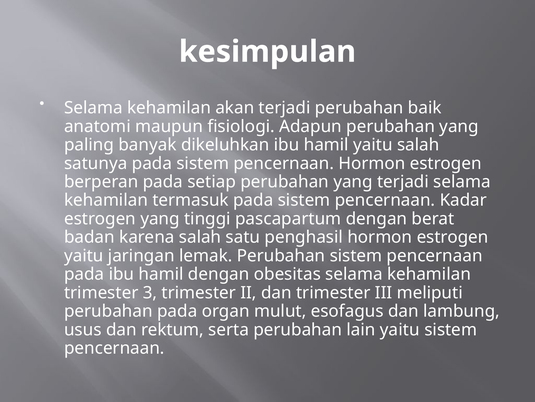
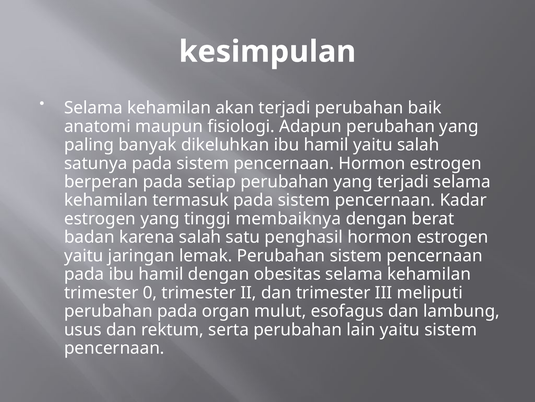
pascapartum: pascapartum -> membaiknya (288, 218)
3: 3 -> 0 (150, 292)
